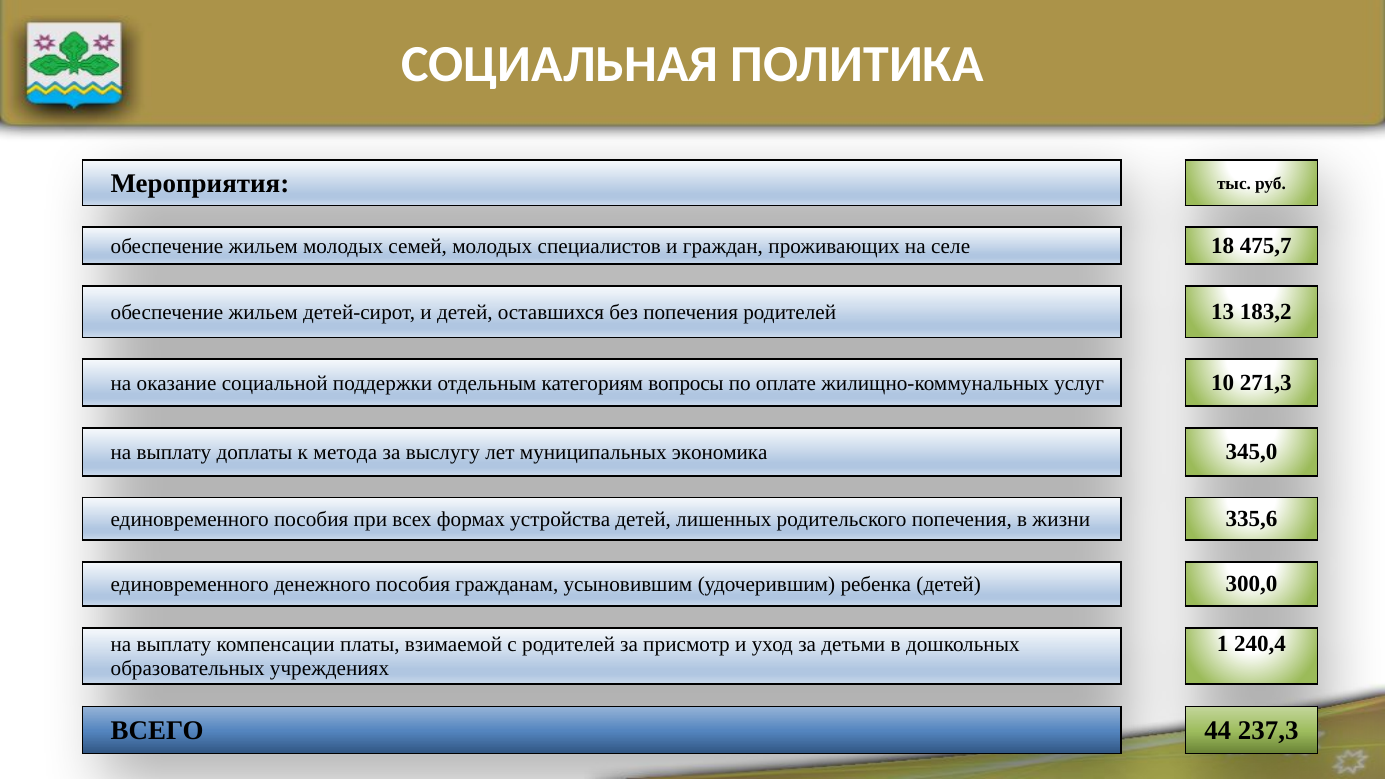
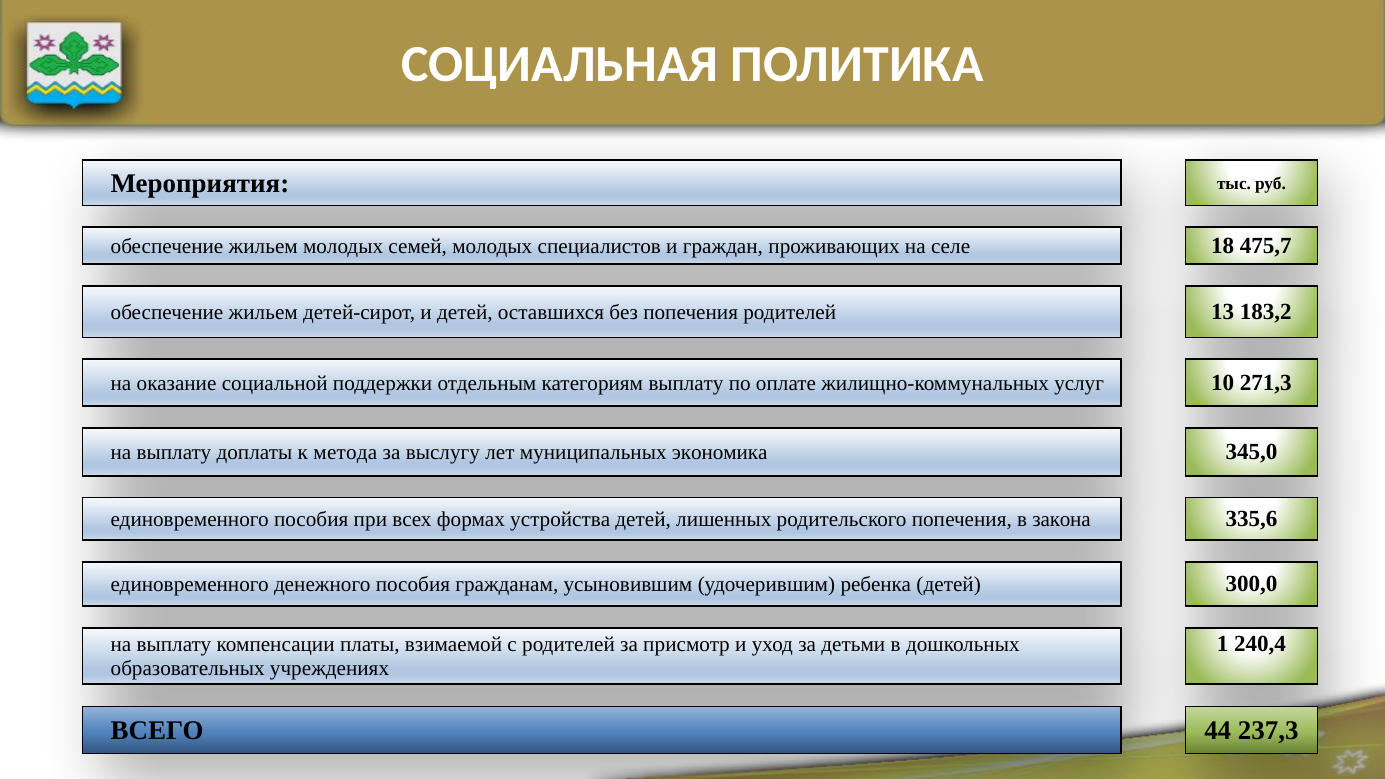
категориям вопросы: вопросы -> выплату (686, 383)
жизни: жизни -> закона (1062, 519)
